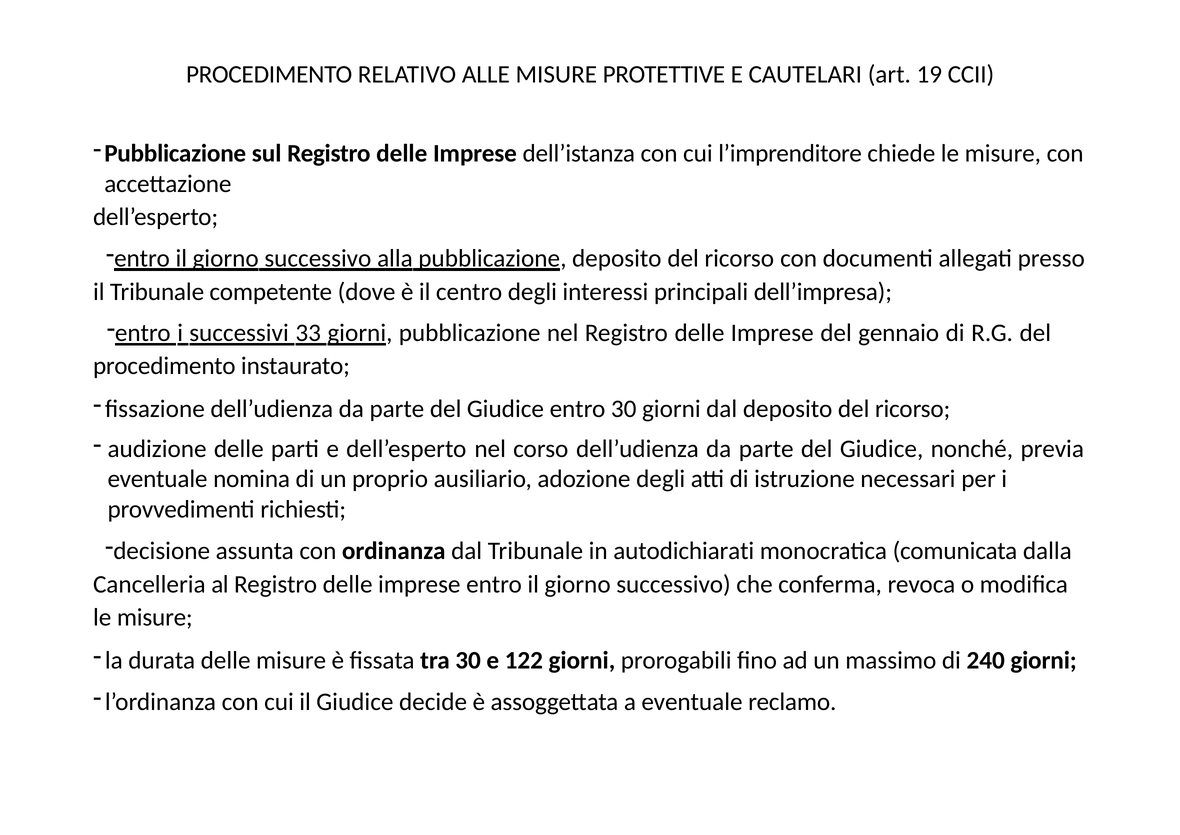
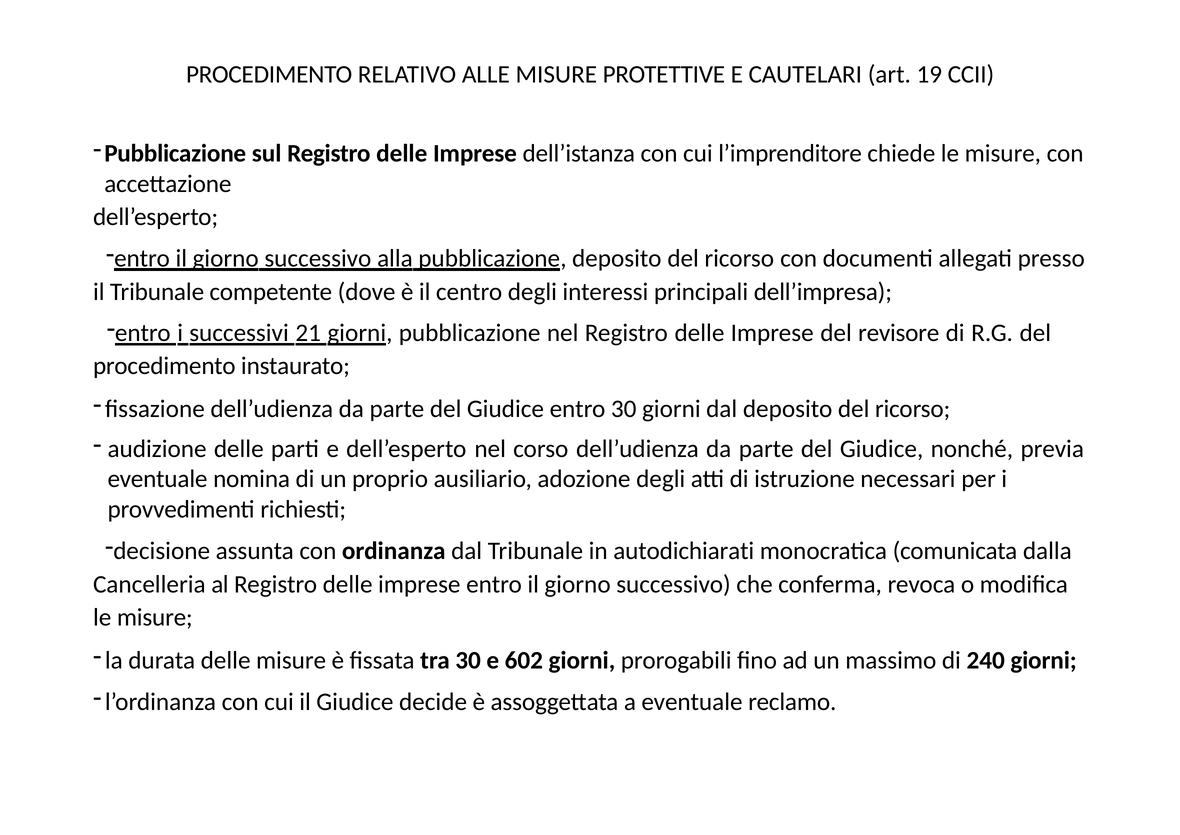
33: 33 -> 21 (308, 333)
gennaio: gennaio -> revisore (899, 333)
122: 122 -> 602 (524, 661)
